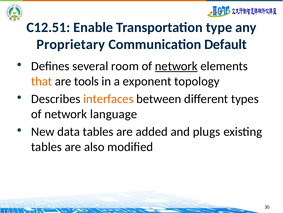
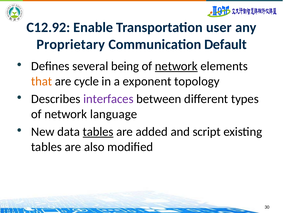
C12.51: C12.51 -> C12.92 (48, 27)
type: type -> user (219, 27)
room: room -> being (125, 66)
tools: tools -> cycle (87, 81)
interfaces colour: orange -> purple (108, 99)
tables underline: none -> present (98, 131)
plugs: plugs -> script (207, 131)
